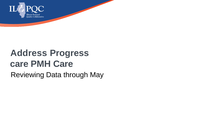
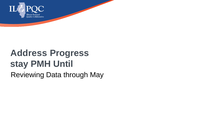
care: care -> stay (19, 64)
PMH Care: Care -> Until (63, 64)
